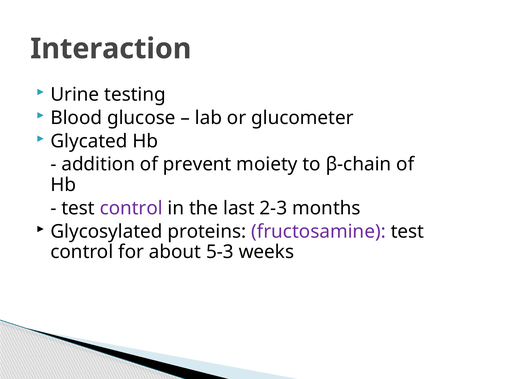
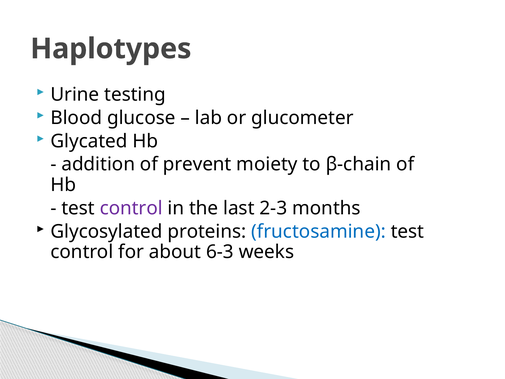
Interaction: Interaction -> Haplotypes (111, 49)
fructosamine colour: purple -> blue (319, 231)
5-3: 5-3 -> 6-3 (220, 252)
